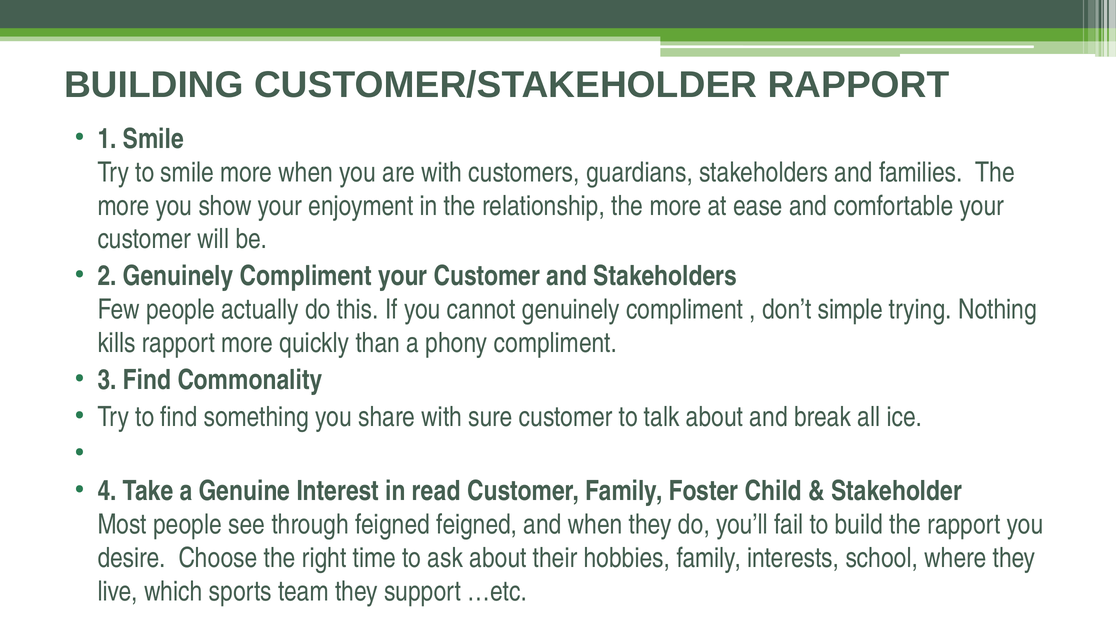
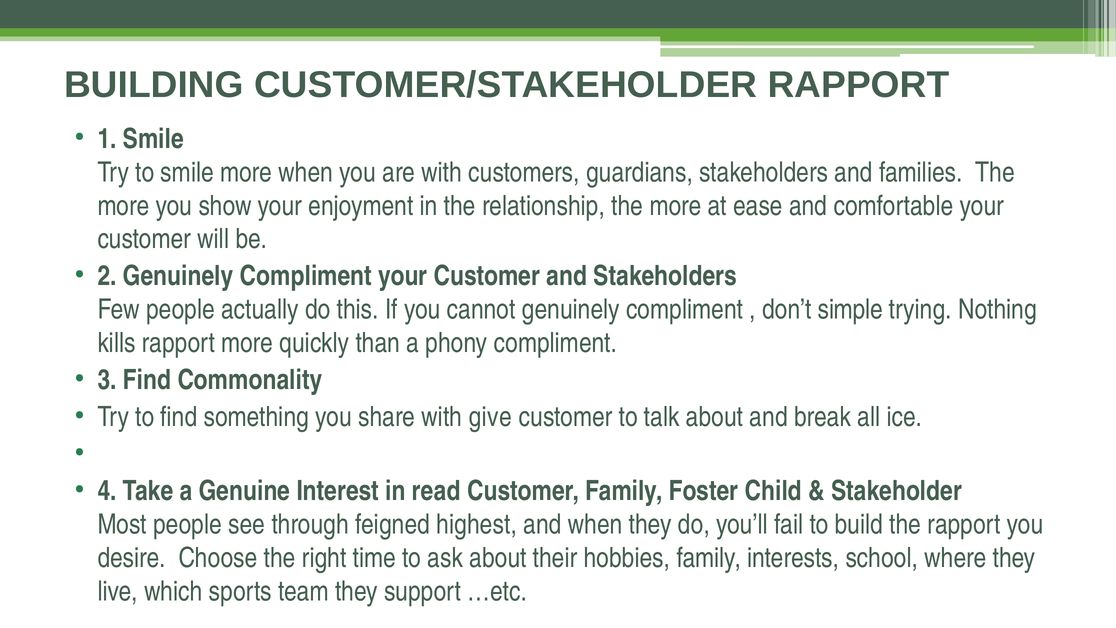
sure: sure -> give (490, 417)
feigned feigned: feigned -> highest (477, 524)
